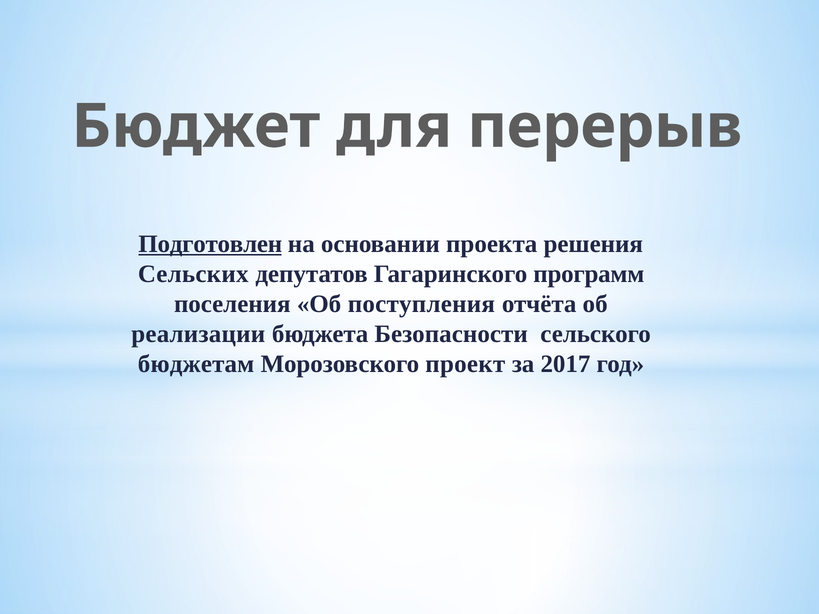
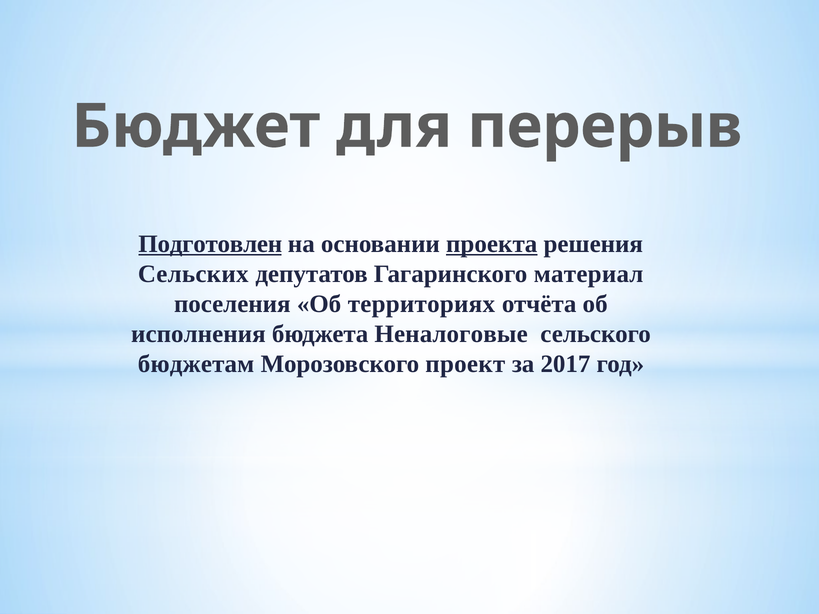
проекта underline: none -> present (492, 244)
программ: программ -> материал (589, 274)
поступления: поступления -> территориях (421, 304)
реализации: реализации -> исполнения (198, 334)
Безопасности: Безопасности -> Неналоговые (451, 334)
